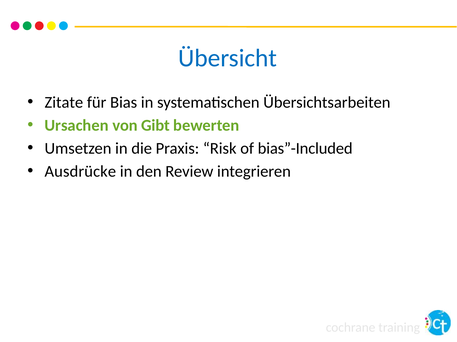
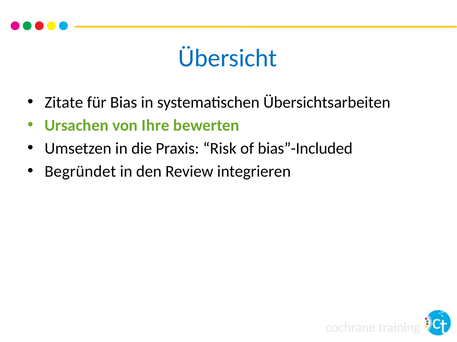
Gibt: Gibt -> Ihre (155, 126)
Ausdrücke: Ausdrücke -> Begründet (80, 172)
